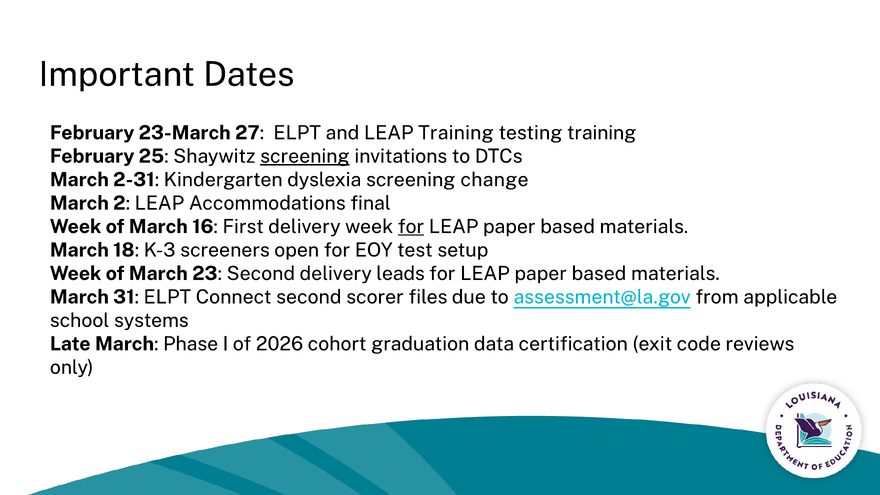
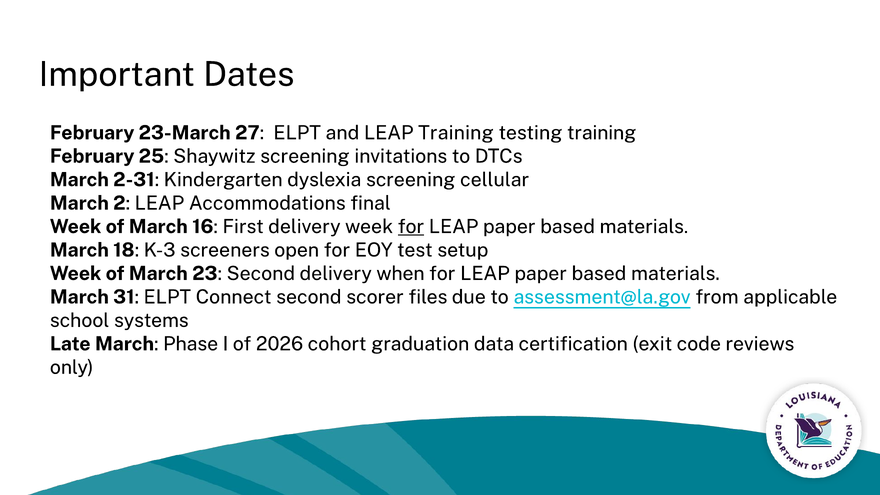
screening underline: present -> none (305, 156)
change: change -> cellular (495, 180)
leads: leads -> when (400, 274)
